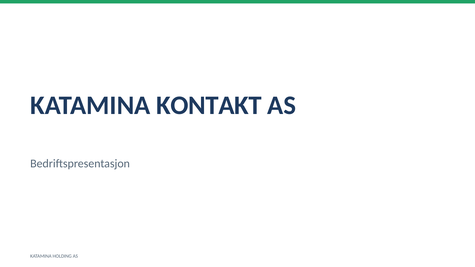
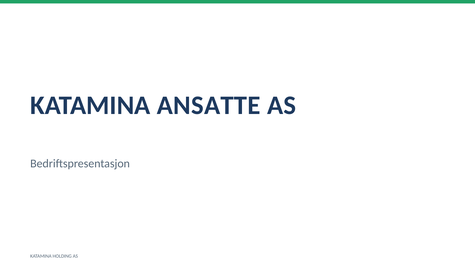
KONTAKT: KONTAKT -> ANSATTE (209, 105)
